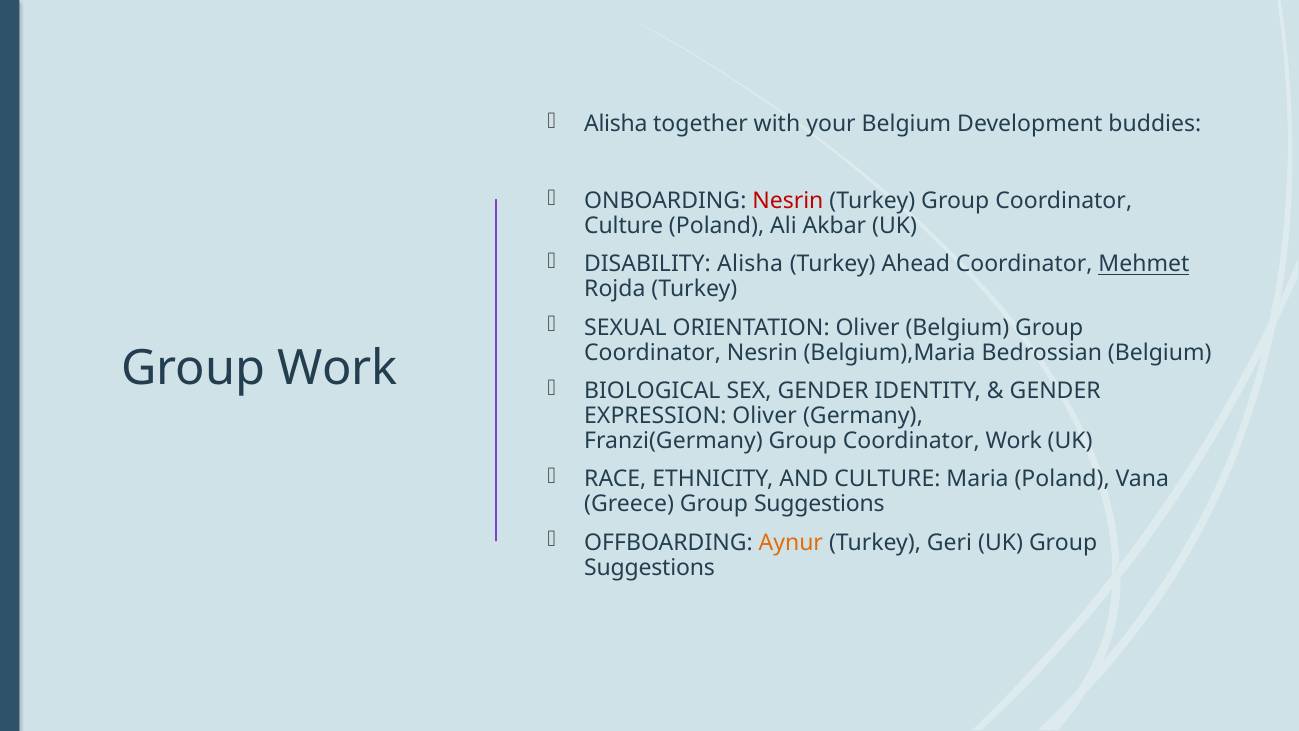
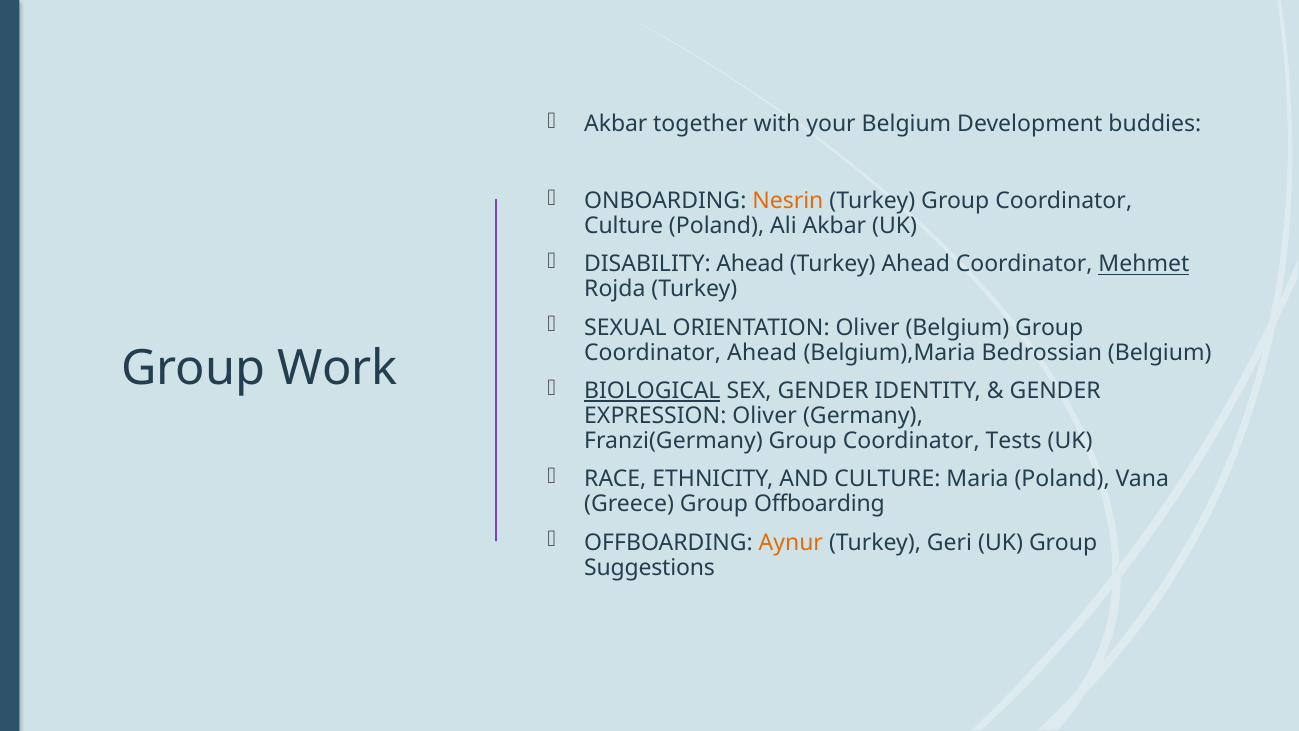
Alisha: Alisha -> Akbar (616, 124)
Nesrin colour: red -> orange (788, 201)
DISABILITY Alisha: Alisha -> Ahead (750, 264)
Coordinator Nesrin: Nesrin -> Ahead (762, 352)
BIOLOGICAL underline: none -> present (652, 391)
Coordinator Work: Work -> Tests (1014, 441)
Greece Group Suggestions: Suggestions -> Offboarding (819, 504)
